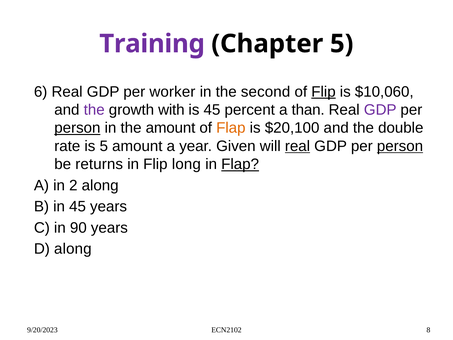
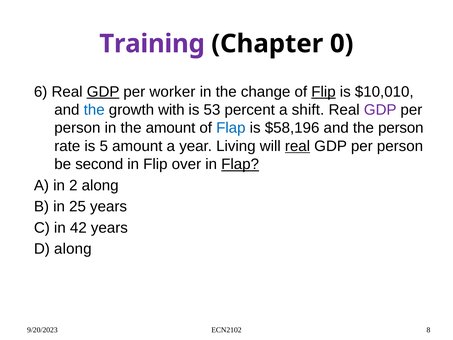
Chapter 5: 5 -> 0 (342, 44)
GDP underline: none -> present (103, 92)
second: second -> change (266, 92)
$10,060: $10,060 -> $10,010 (384, 92)
the colour: purple -> blue (94, 110)
is 45: 45 -> 53 (212, 110)
than: than -> shift (308, 110)
person underline: present -> none (77, 128)
Flap colour: orange -> blue (231, 128)
$20,100: $20,100 -> $58,196 (292, 128)
the double: double -> person (401, 128)
Given: Given -> Living (236, 146)
person underline: present -> none (400, 146)
returns: returns -> second (99, 164)
long: long -> over (186, 164)
in 45: 45 -> 25 (78, 206)
90: 90 -> 42 (78, 228)
